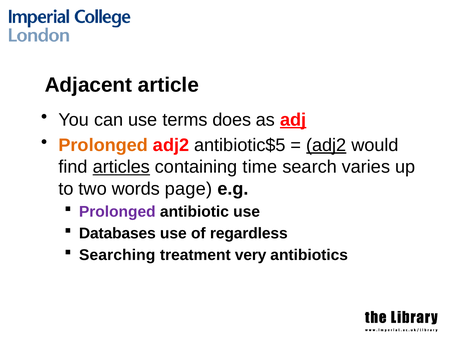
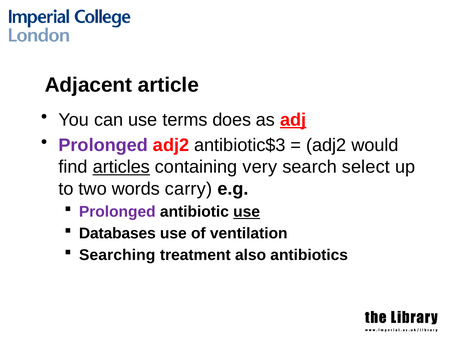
Prolonged colour: orange -> purple (103, 145)
antibiotic$5: antibiotic$5 -> antibiotic$3 (240, 145)
adj2 underline: present -> none (326, 145)
time: time -> very (260, 167)
varies: varies -> select (366, 167)
page: page -> carry (189, 189)
use underline: none -> present (247, 212)
regardless: regardless -> ventilation (249, 234)
very: very -> also (251, 256)
